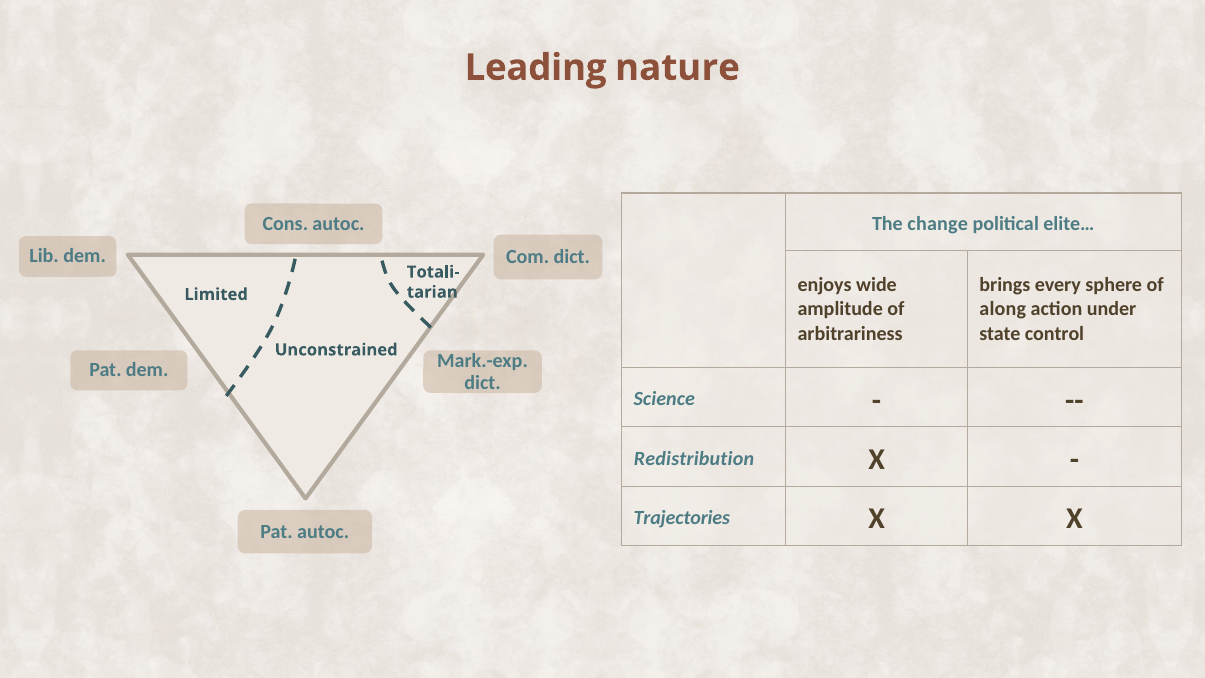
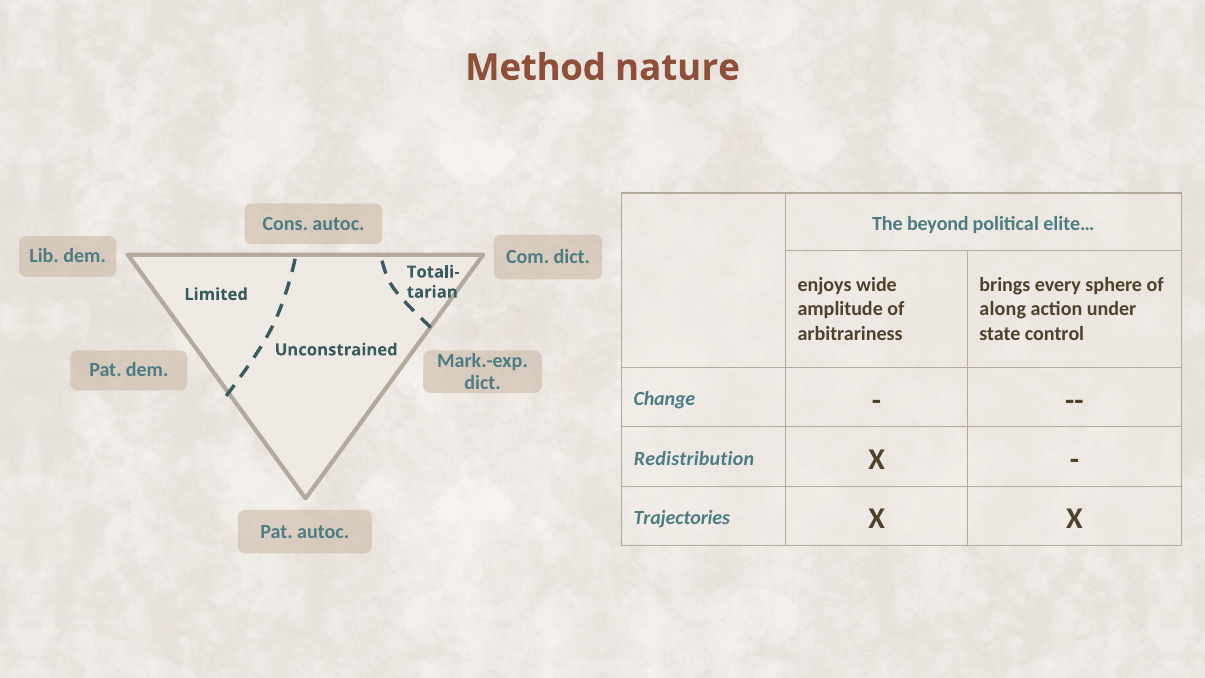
Leading: Leading -> Method (536, 68)
change: change -> beyond (938, 224)
Science: Science -> Change (664, 399)
